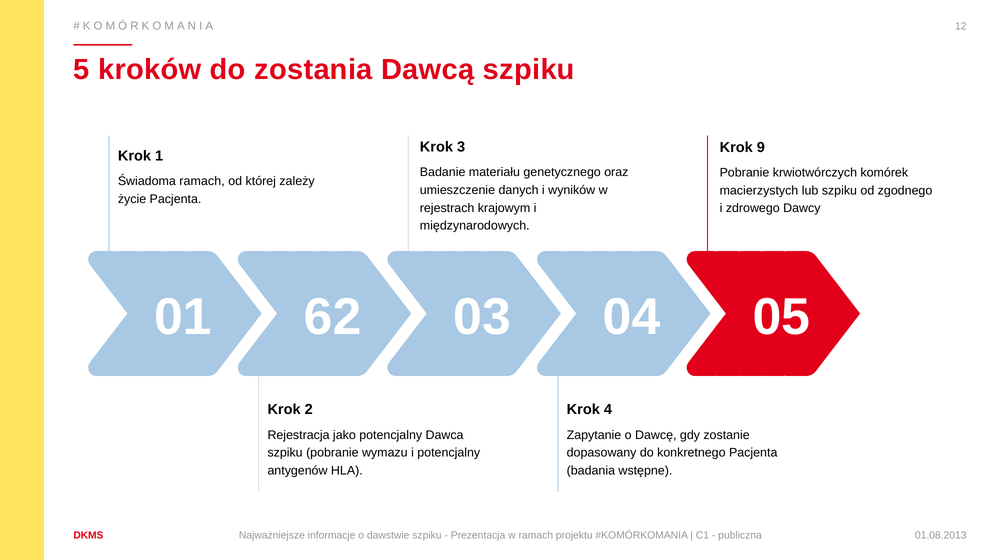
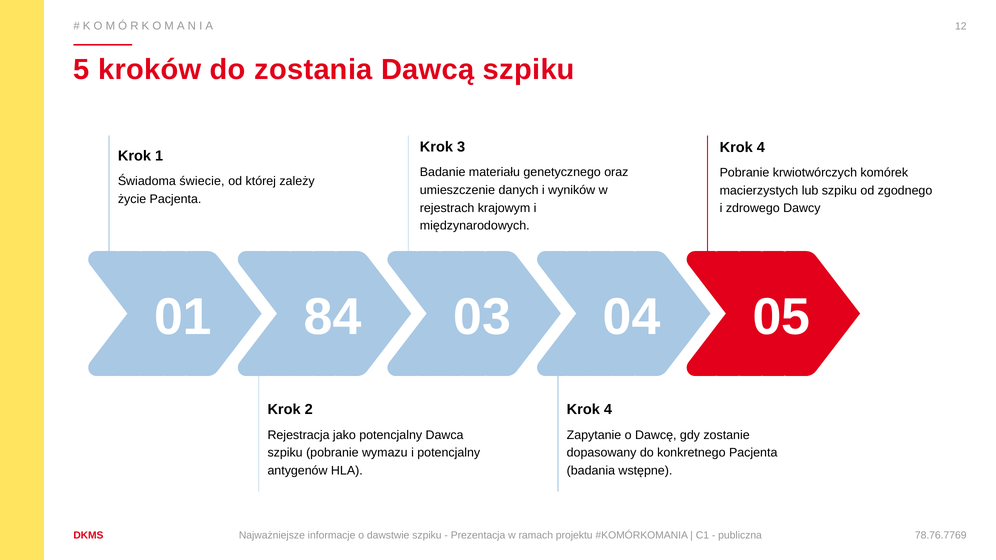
9: 9 -> 4 (761, 147)
Świadoma ramach: ramach -> świecie (202, 181)
62: 62 -> 84 (333, 317)
01.08.2013: 01.08.2013 -> 78.76.7769 (941, 536)
